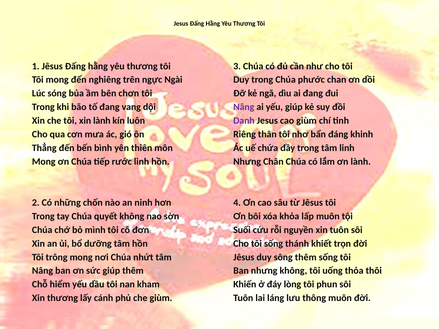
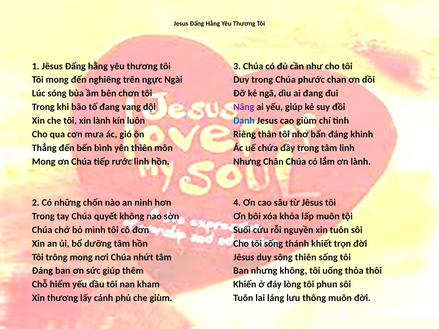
Danh colour: purple -> blue (244, 121)
sông thêm: thêm -> thiên (306, 257)
Nâng: Nâng -> Đáng (42, 271)
